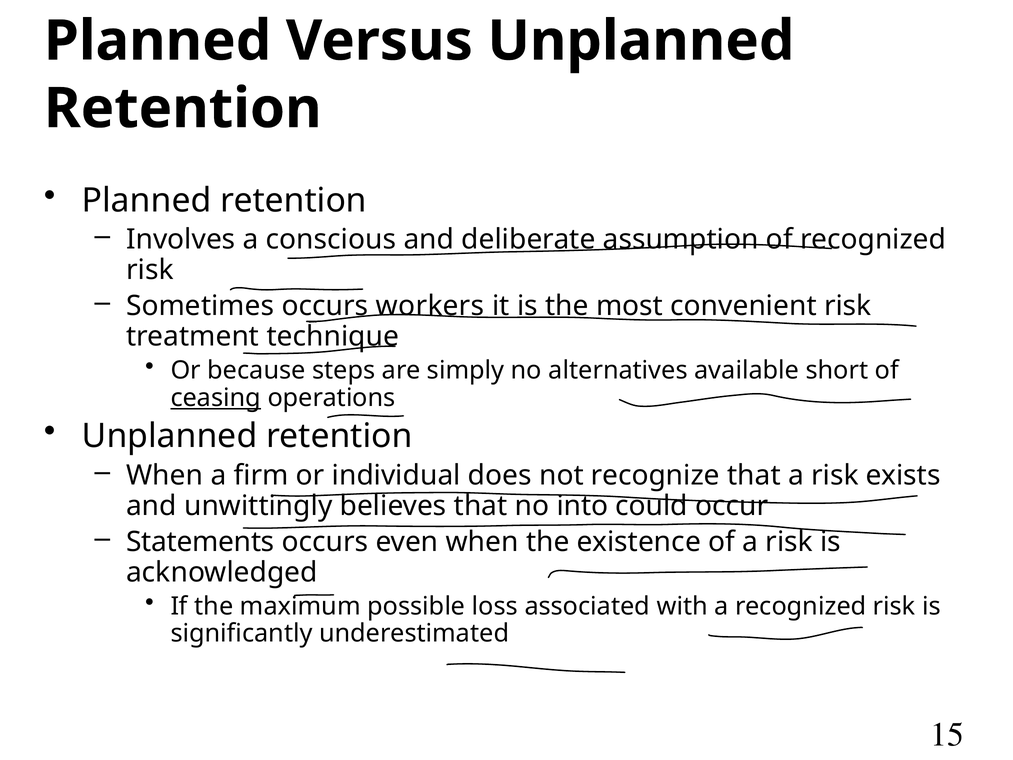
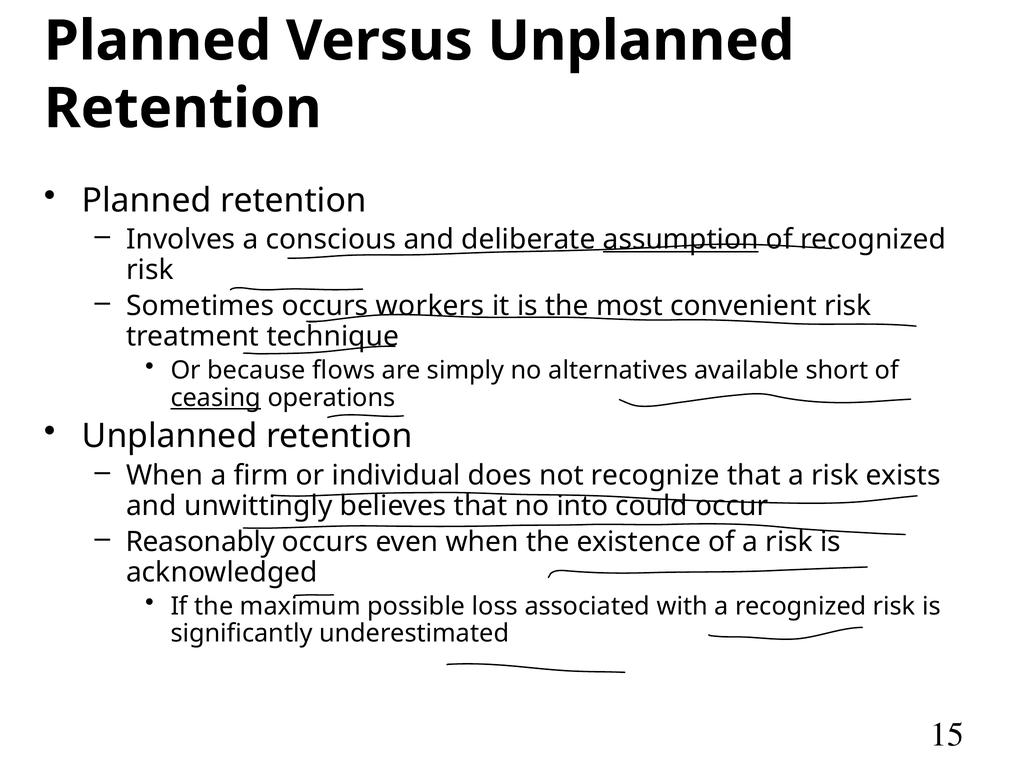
assumption underline: none -> present (681, 239)
steps: steps -> flows (344, 370)
Statements: Statements -> Reasonably (200, 542)
